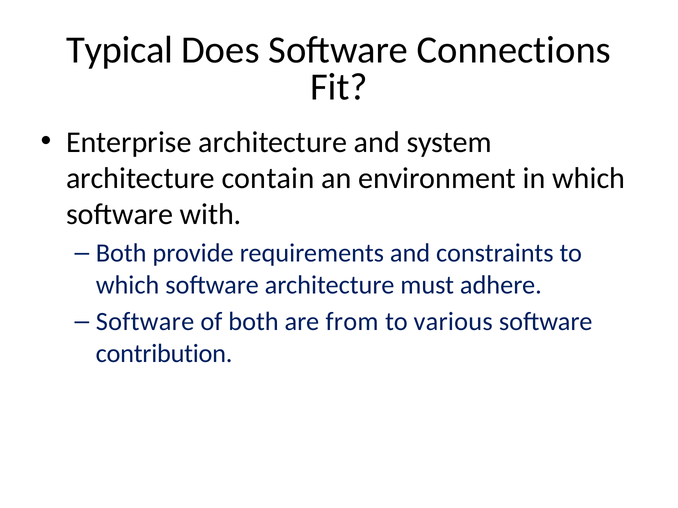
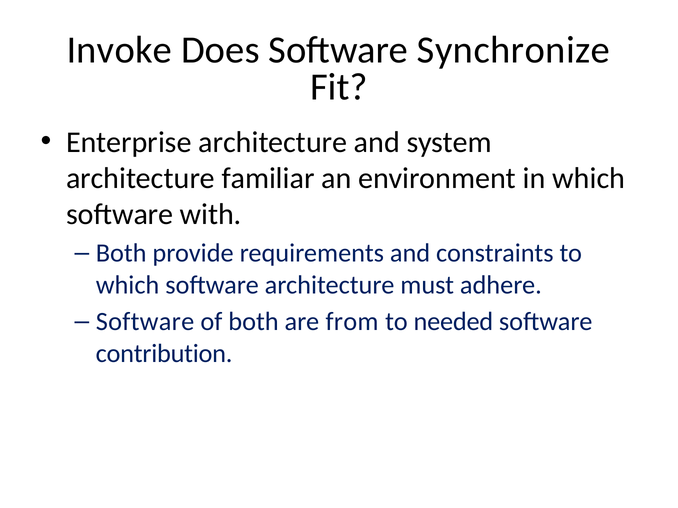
Typical: Typical -> Invoke (119, 50)
Connections: Connections -> Synchronize (514, 50)
contain: contain -> familiar (268, 178)
various: various -> needed (453, 322)
